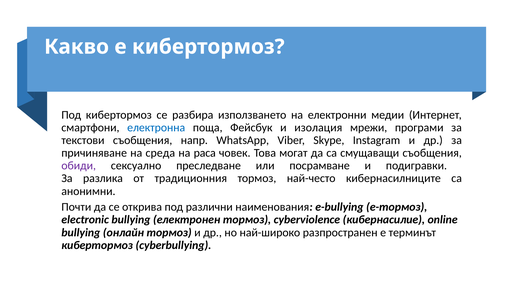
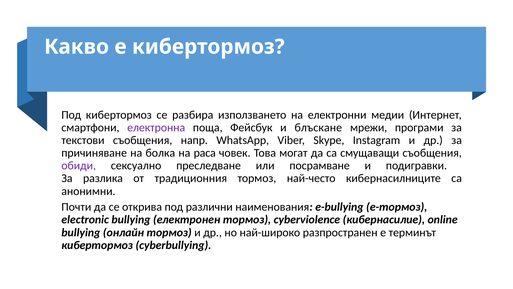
електронна colour: blue -> purple (156, 127)
изолация: изолация -> блъскане (318, 127)
среда: среда -> болка (160, 153)
